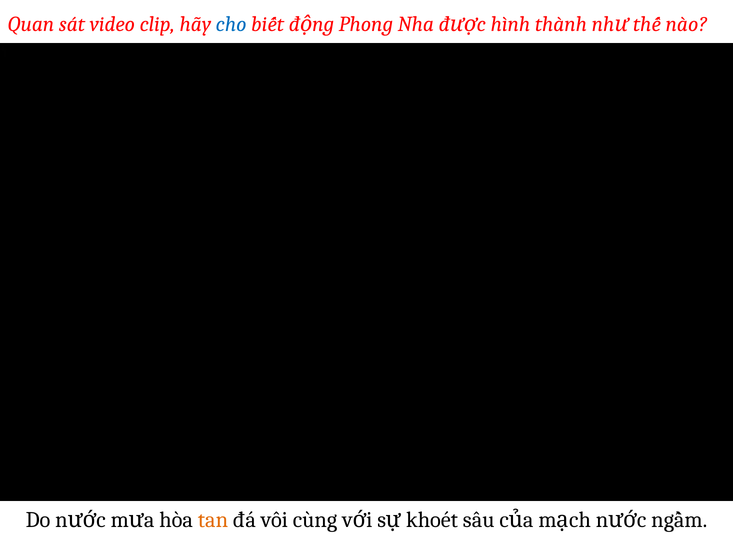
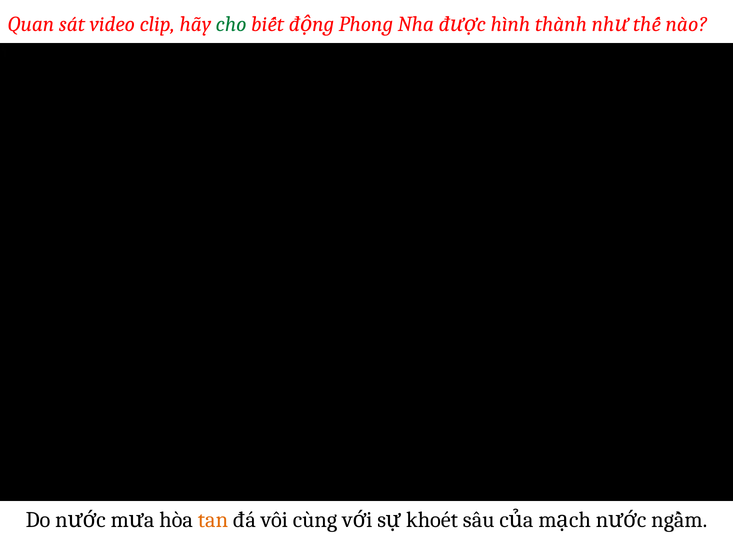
cho colour: blue -> green (231, 24)
